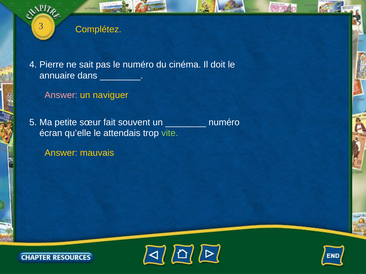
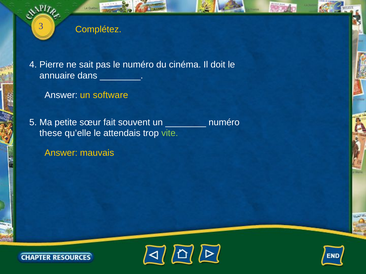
Answer colour: pink -> white (61, 95)
naviguer: naviguer -> software (111, 95)
écran: écran -> these (51, 133)
